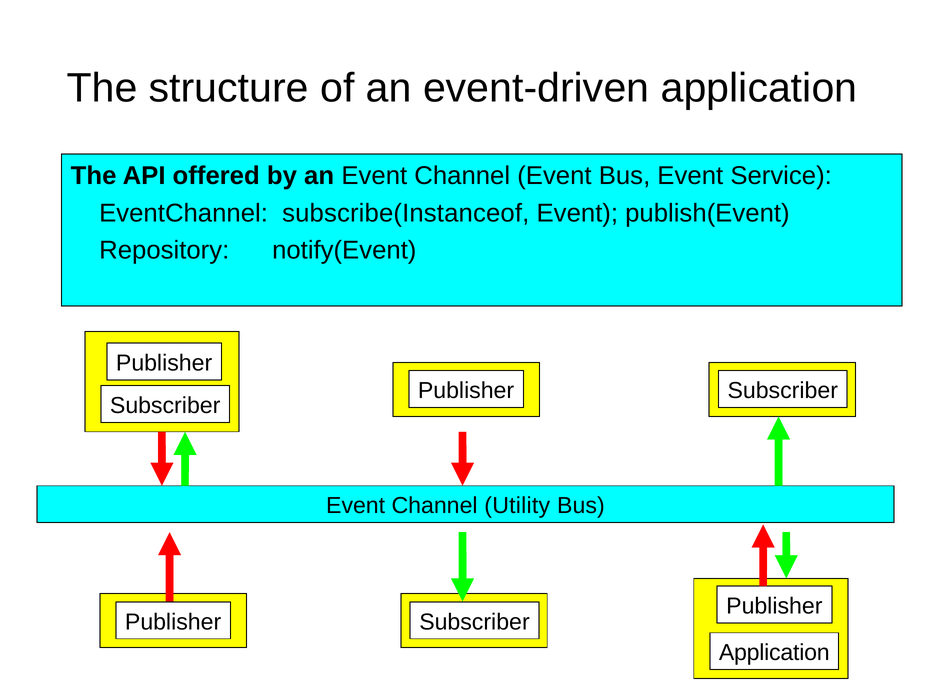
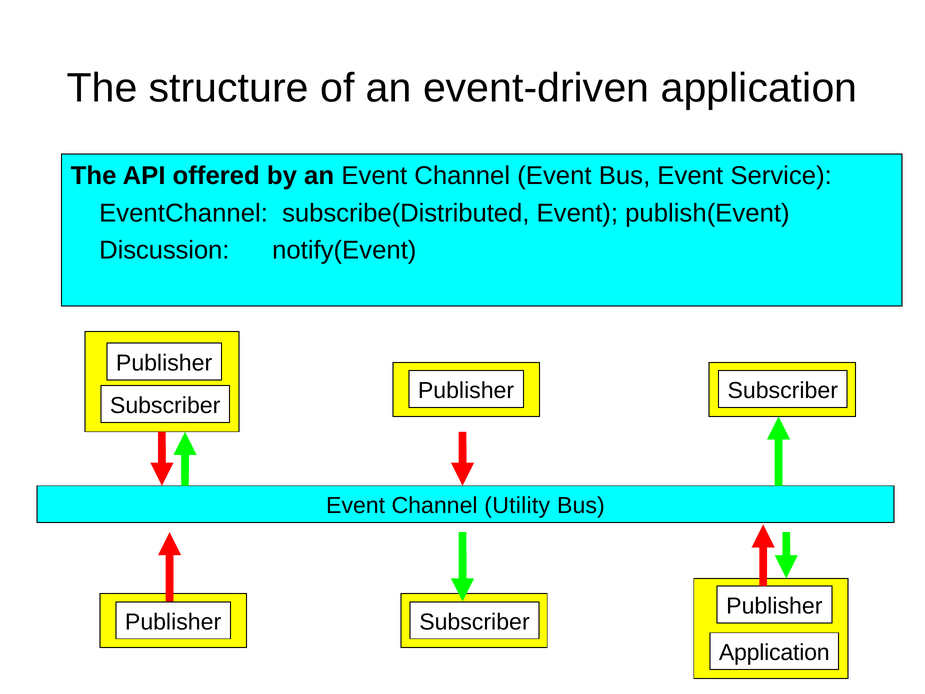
subscribe(Instanceof: subscribe(Instanceof -> subscribe(Distributed (406, 213)
Repository: Repository -> Discussion (164, 250)
